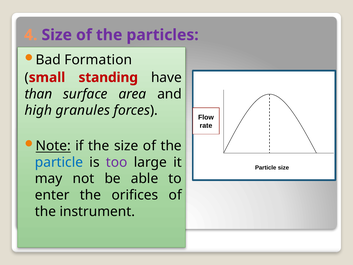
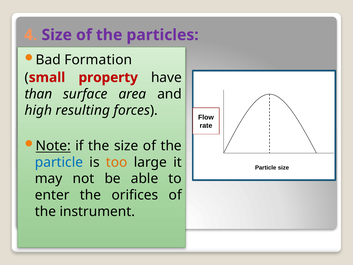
standing: standing -> property (108, 77)
granules: granules -> resulting (83, 110)
too colour: purple -> orange (117, 162)
